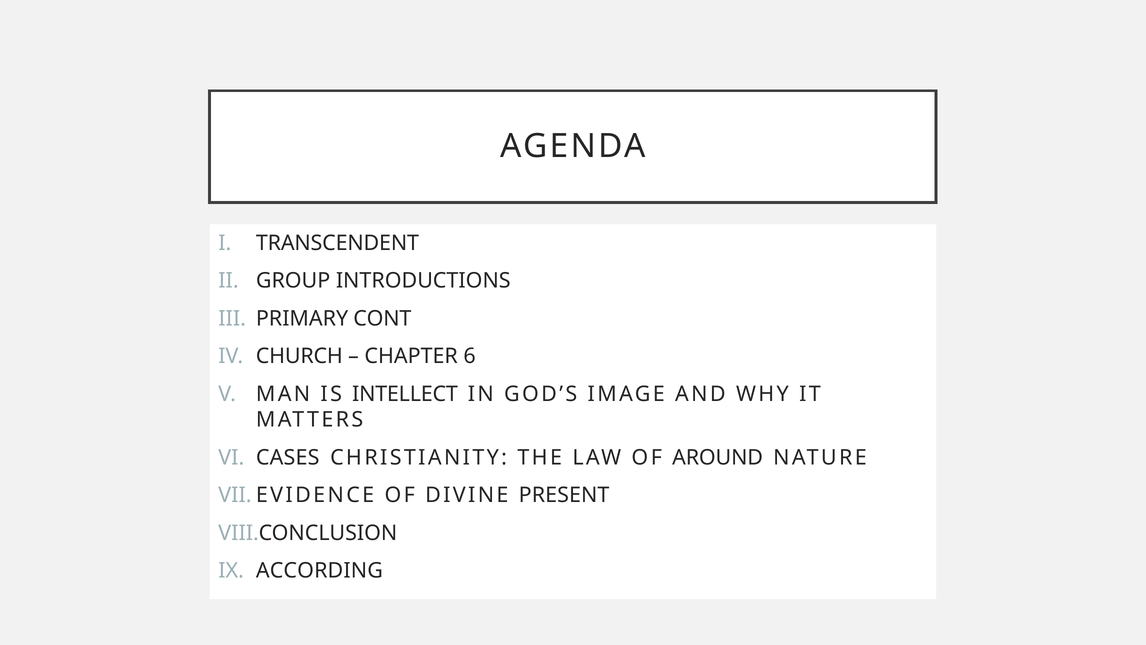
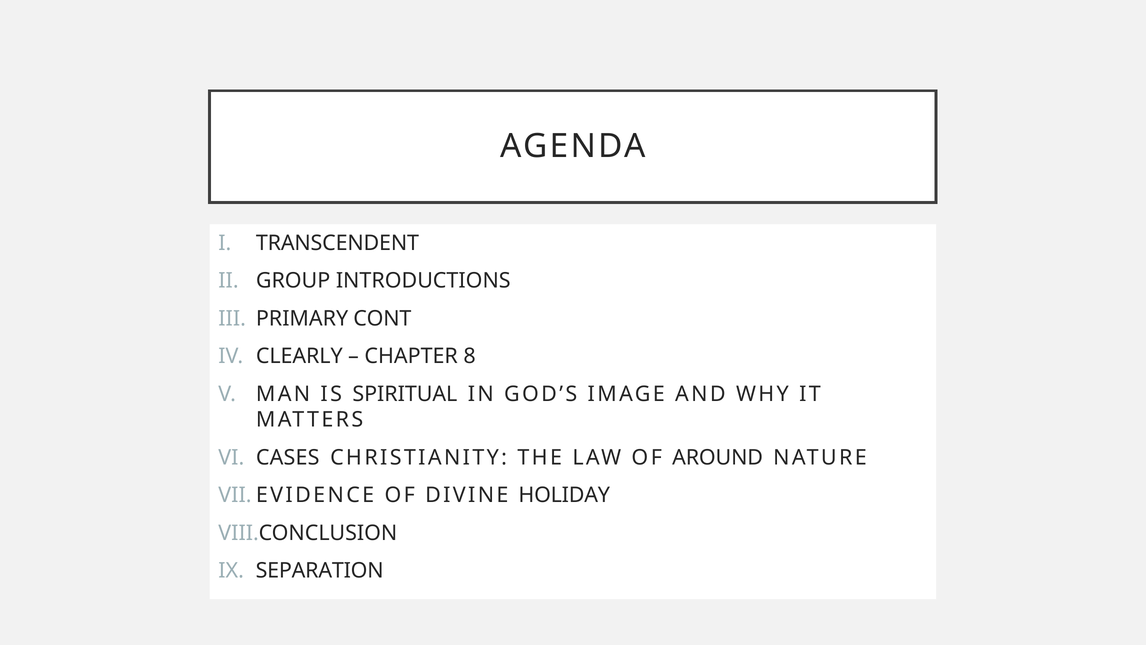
CHURCH: CHURCH -> CLEARLY (299, 356)
6: 6 -> 8 (470, 356)
INTELLECT: INTELLECT -> SPIRITUAL (405, 394)
PRESENT: PRESENT -> HOLIDAY (564, 495)
ACCORDING: ACCORDING -> SEPARATION (320, 570)
